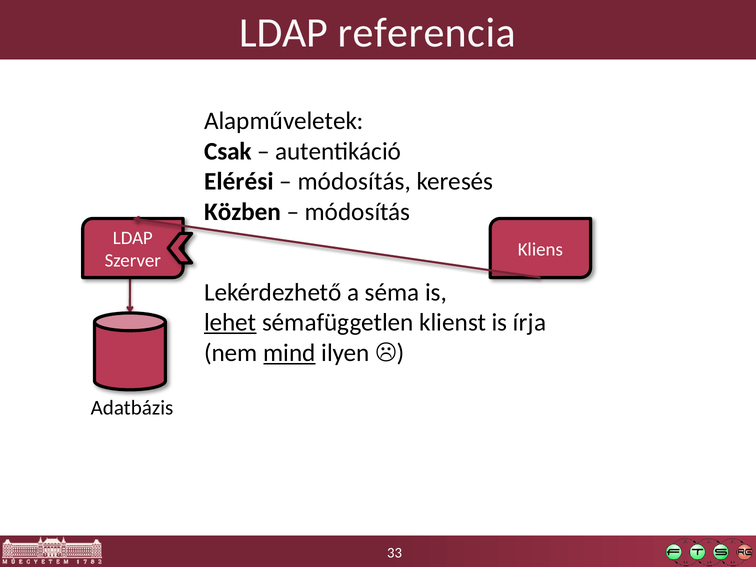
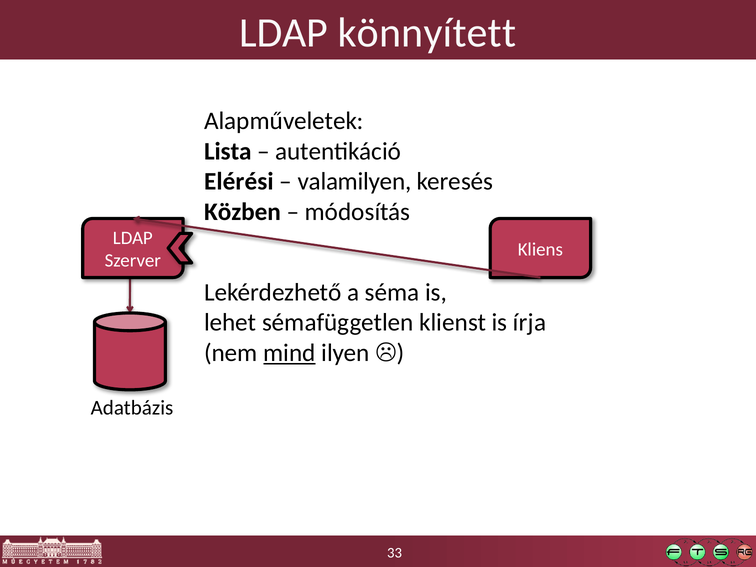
referencia: referencia -> könnyített (427, 33)
Csak: Csak -> Lista (228, 151)
módosítás: módosítás -> valamilyen (355, 181)
lehet underline: present -> none (230, 323)
